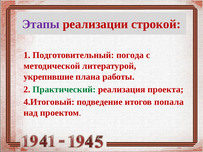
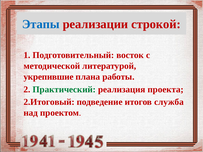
Этапы colour: purple -> blue (41, 24)
погода: погода -> восток (130, 55)
4.Итоговый: 4.Итоговый -> 2.Итоговый (49, 102)
попала: попала -> служба (169, 102)
